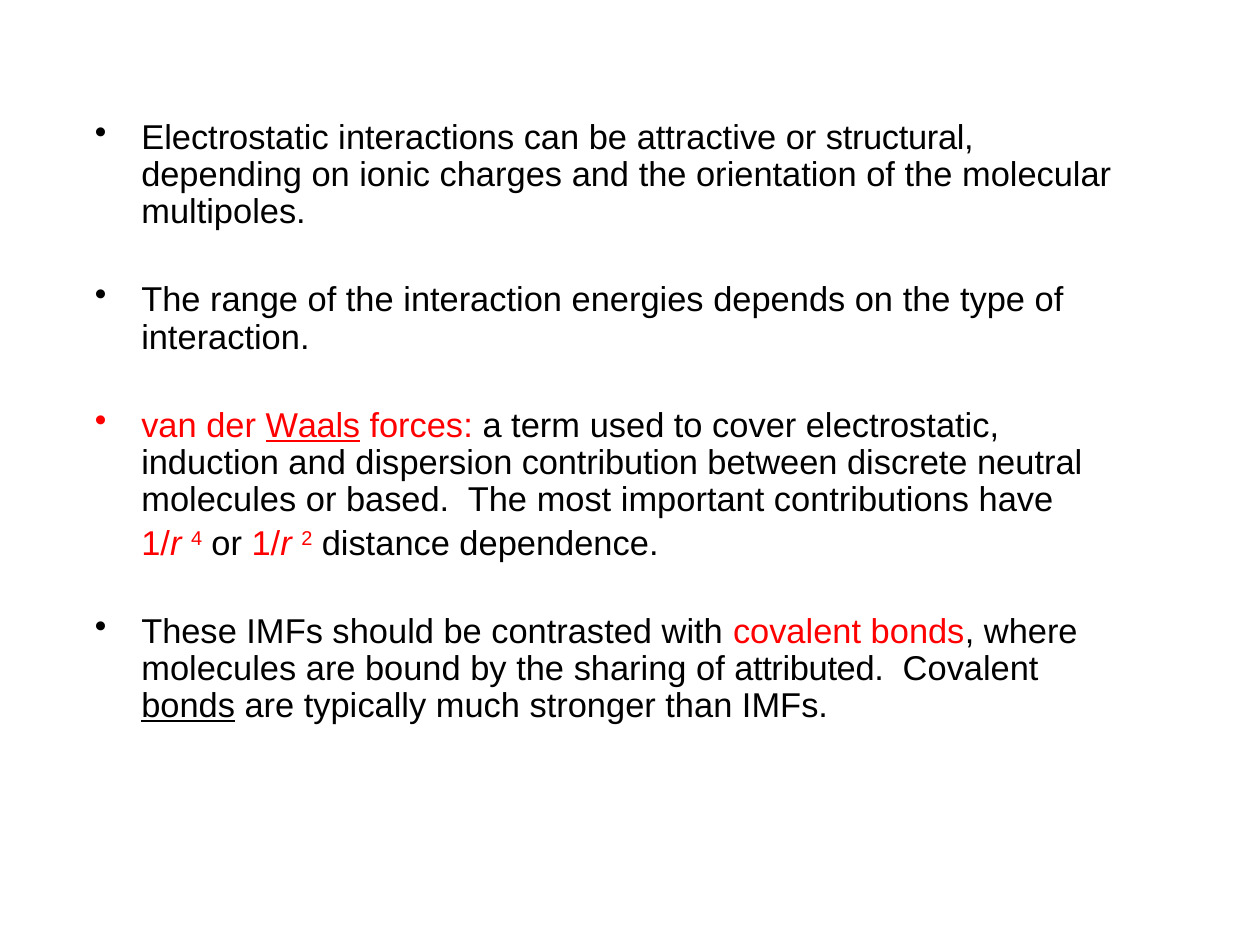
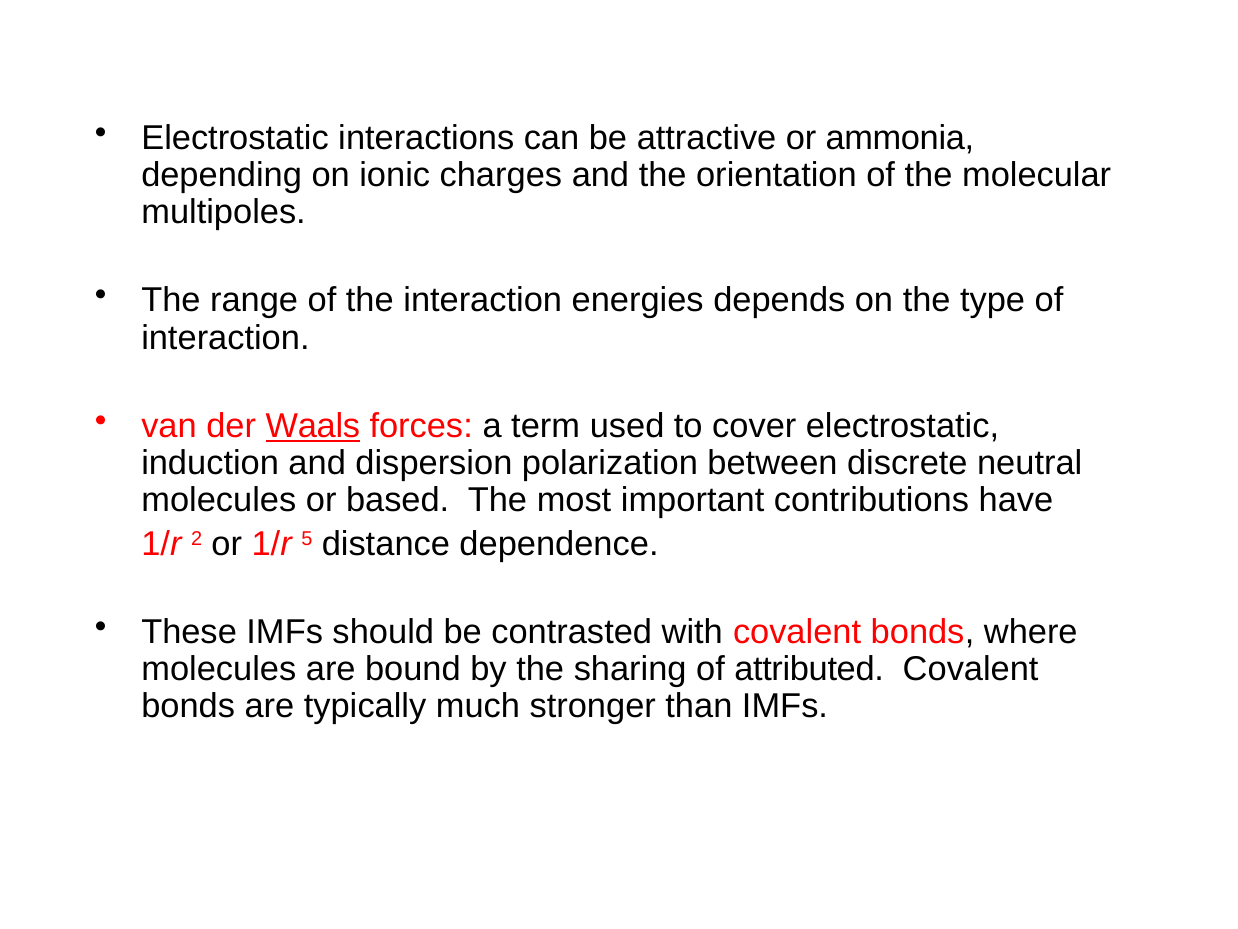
structural: structural -> ammonia (900, 138)
contribution: contribution -> polarization (610, 463)
4: 4 -> 2 (197, 538)
2: 2 -> 5 (307, 538)
bonds underline: present -> none (188, 706)
